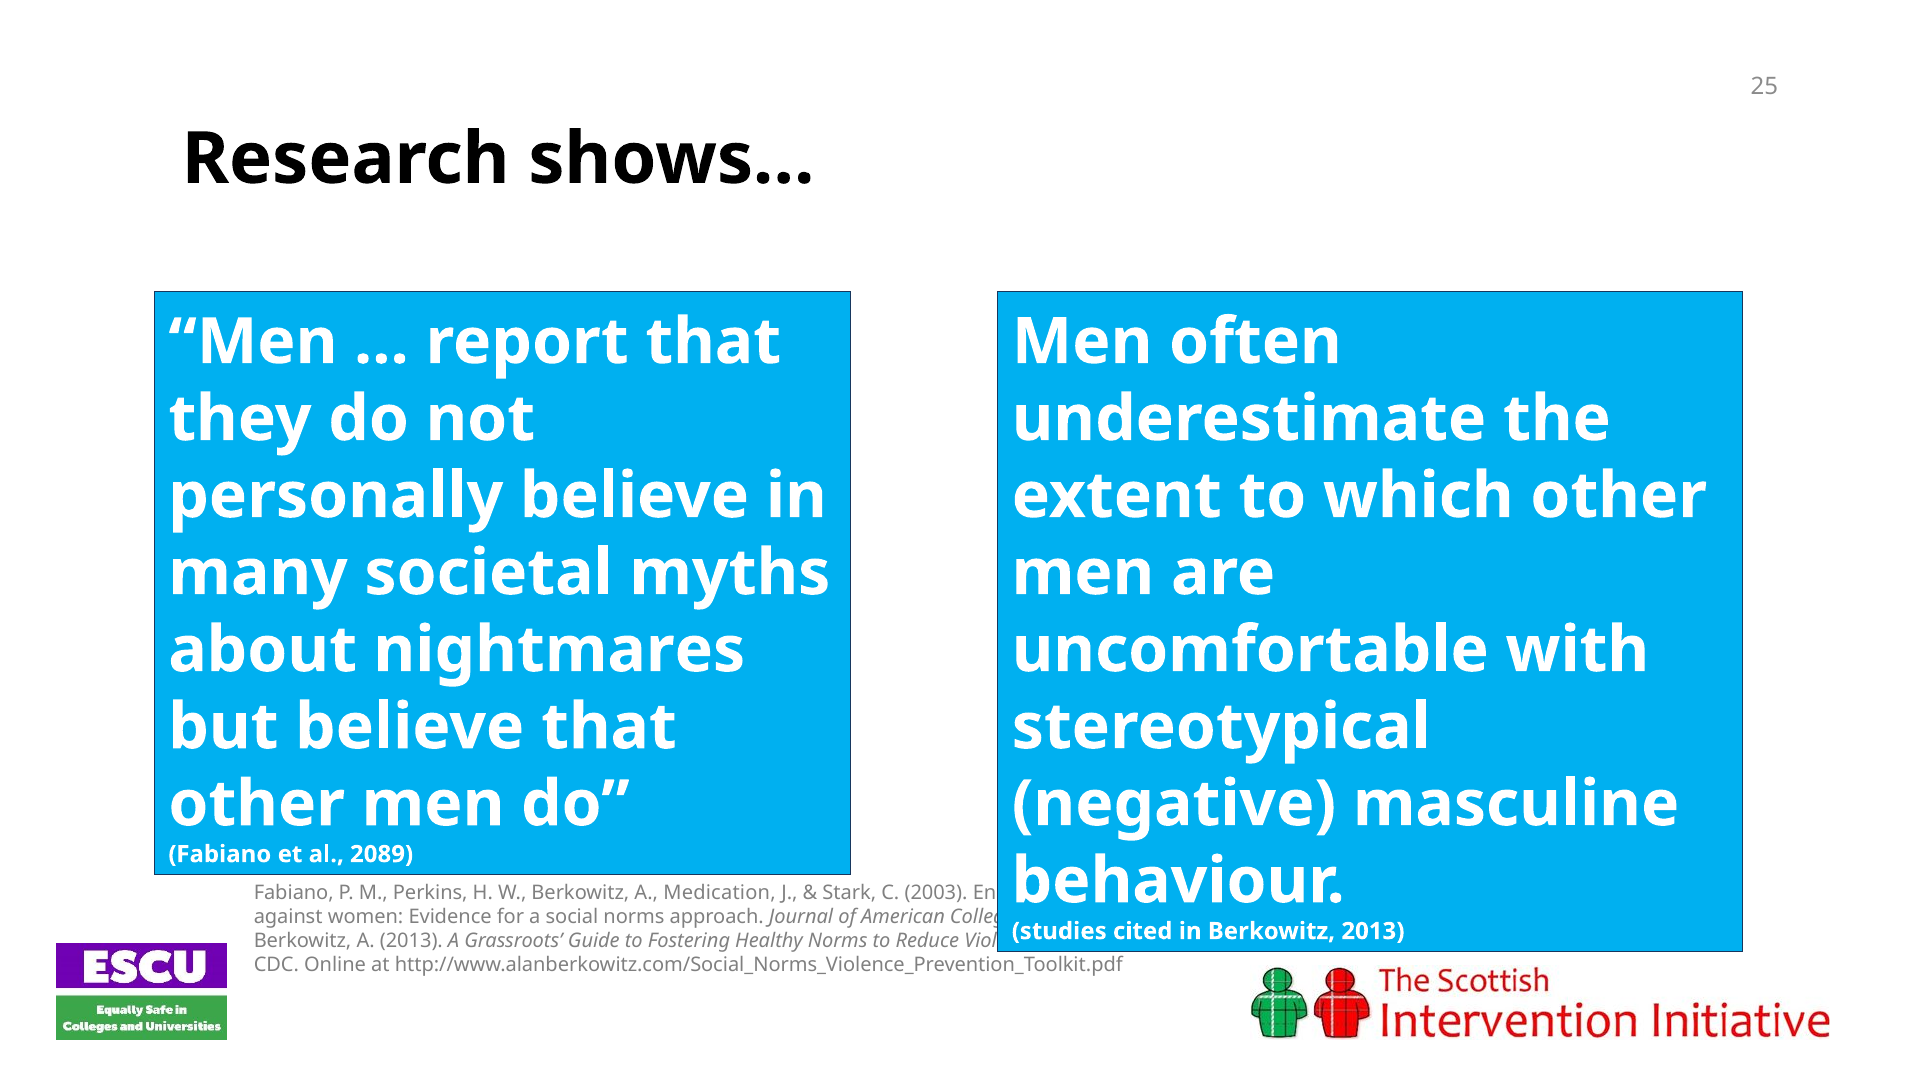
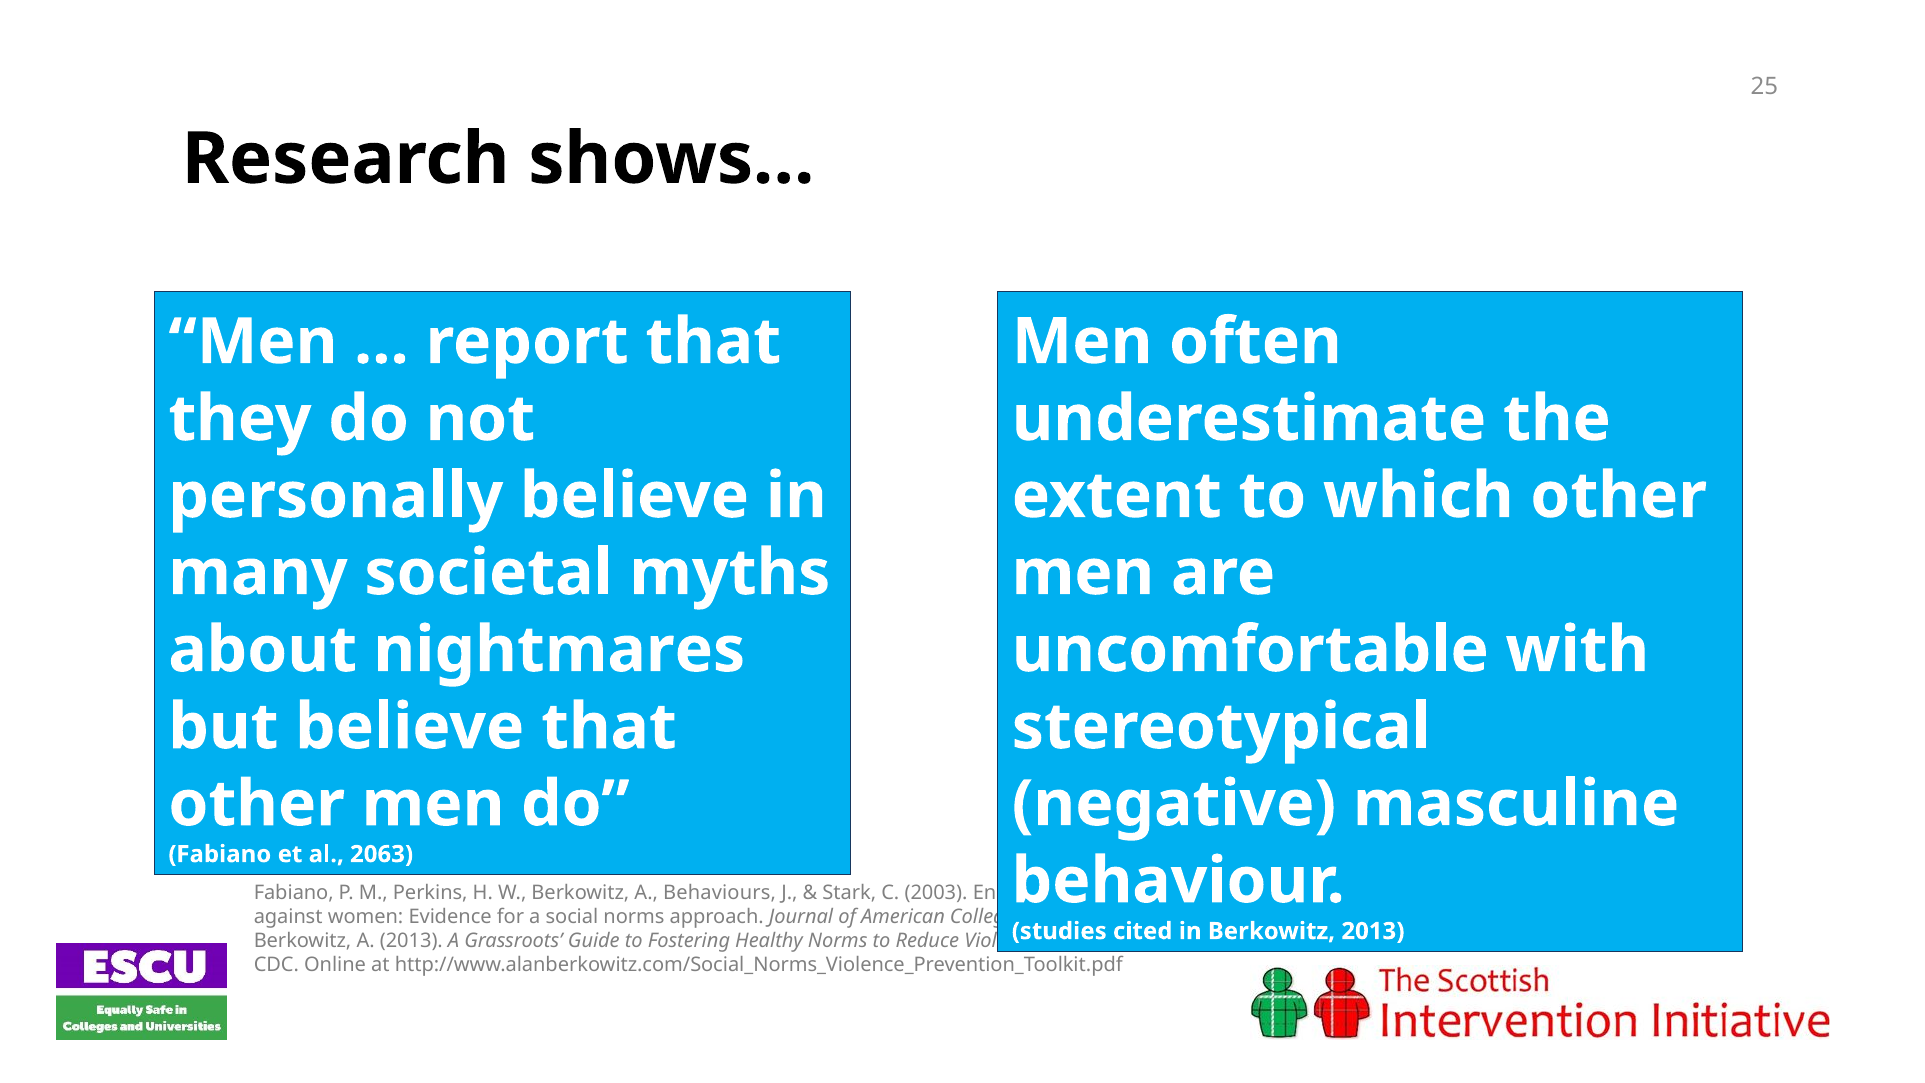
2089: 2089 -> 2063 (382, 854)
Medication: Medication -> Behaviours (720, 893)
